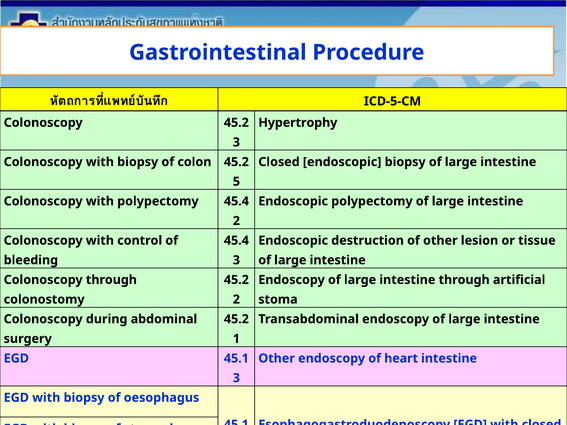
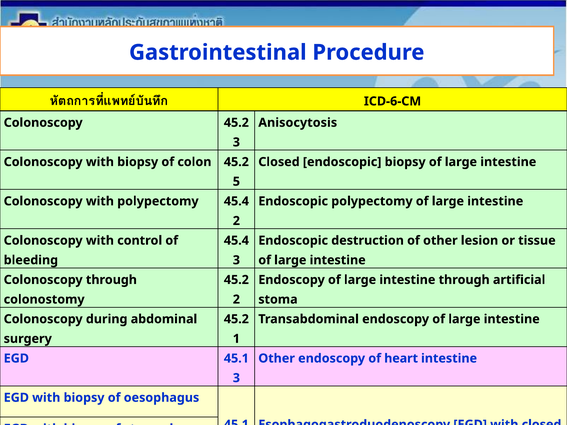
ICD-5-CM: ICD-5-CM -> ICD-6-CM (393, 101)
Hypertrophy: Hypertrophy -> Anisocytosis (298, 123)
